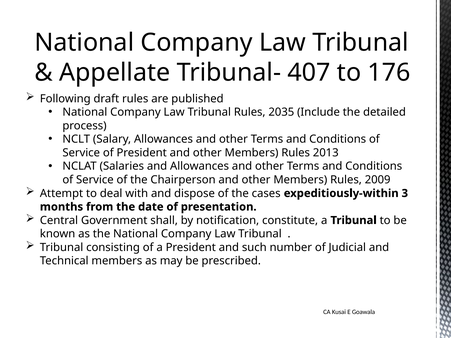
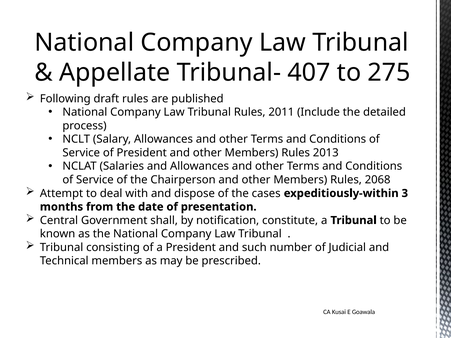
176: 176 -> 275 (389, 73)
2035: 2035 -> 2011 (281, 112)
2009: 2009 -> 2068 (378, 180)
